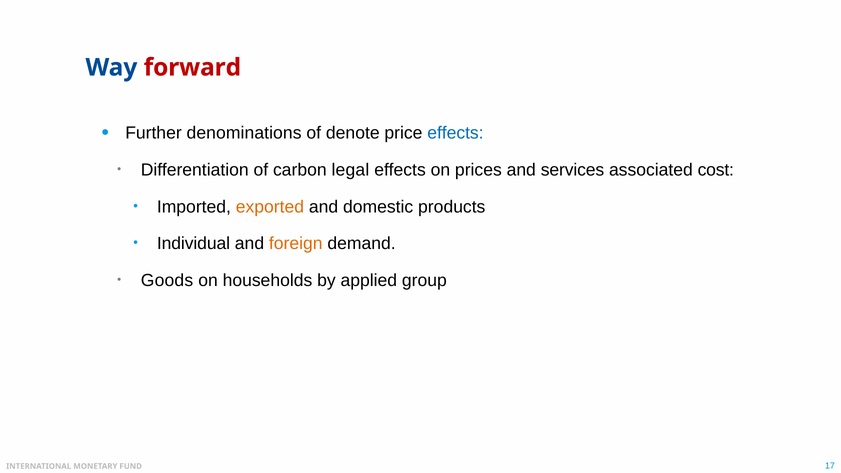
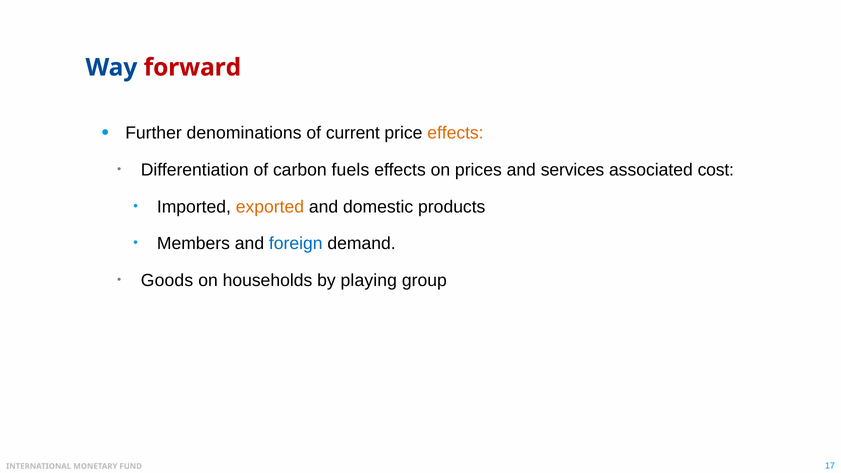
denote: denote -> current (353, 133)
effects colour: blue -> orange (455, 133)
legal: legal -> fuels (350, 170)
Individual: Individual -> Members (193, 244)
foreign colour: orange -> blue (296, 244)
applied: applied -> playing (369, 281)
